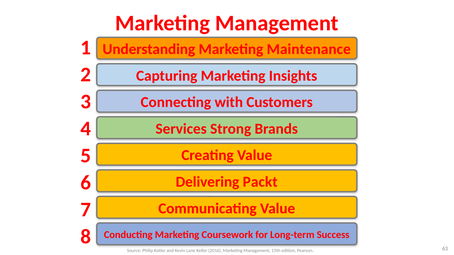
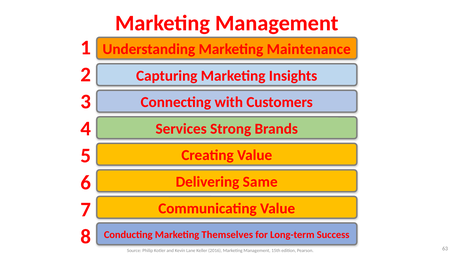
Packt: Packt -> Same (260, 182)
Coursework: Coursework -> Themselves (227, 235)
